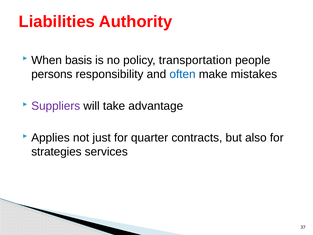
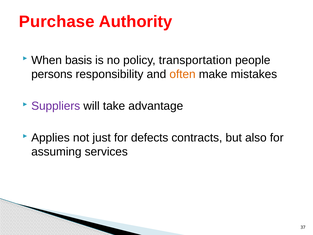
Liabilities: Liabilities -> Purchase (57, 22)
often colour: blue -> orange (183, 74)
quarter: quarter -> defects (150, 138)
strategies: strategies -> assuming (56, 152)
